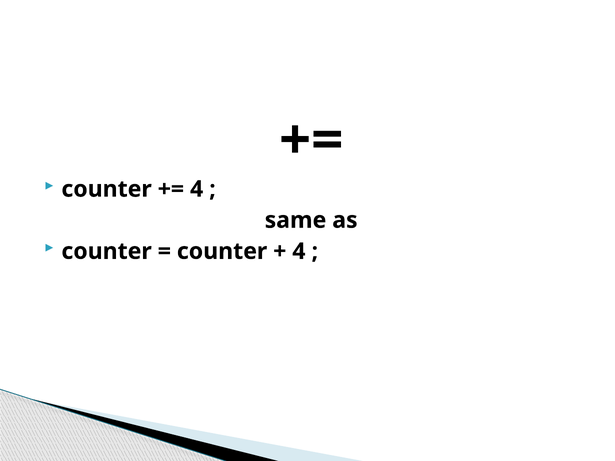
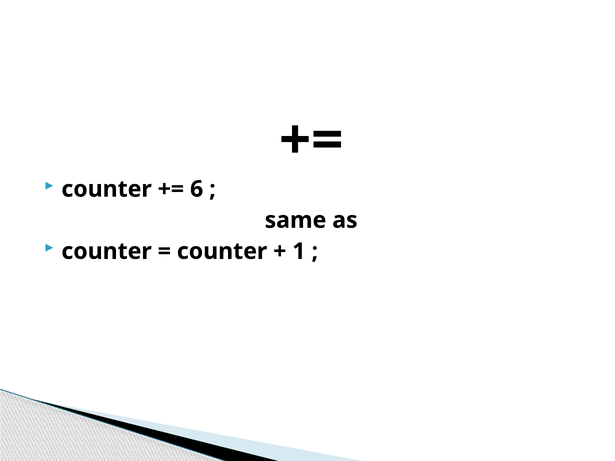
4: 4 -> 6 (197, 189)
4: 4 -> 1 (299, 251)
